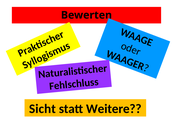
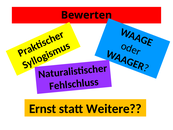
Sicht: Sicht -> Ernst (43, 109)
